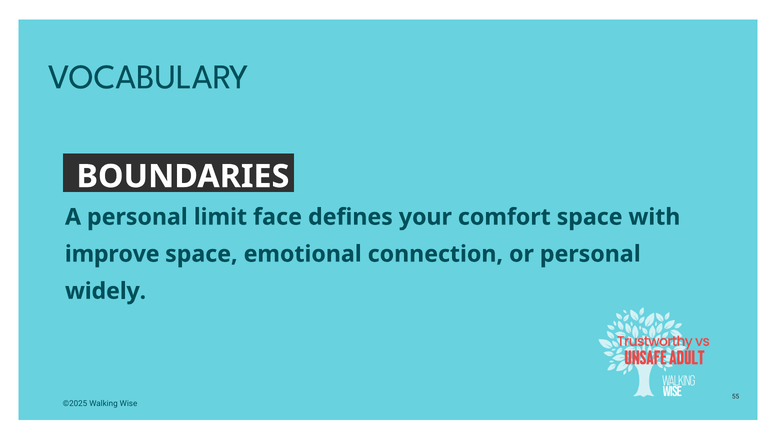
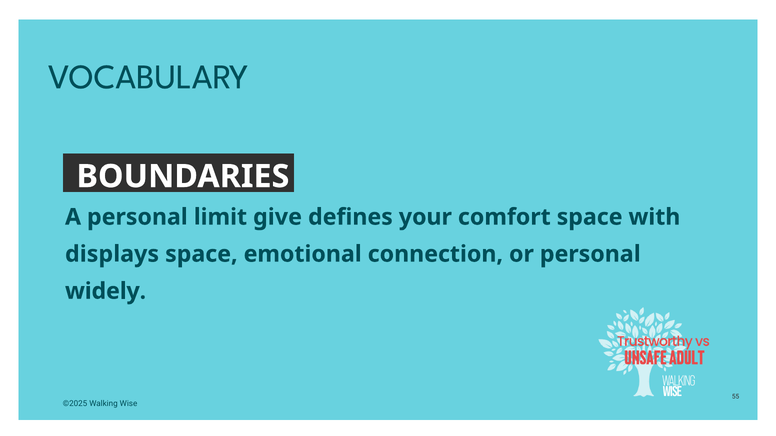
face: face -> give (277, 217)
improve: improve -> displays (112, 254)
